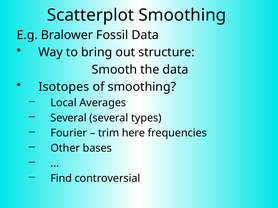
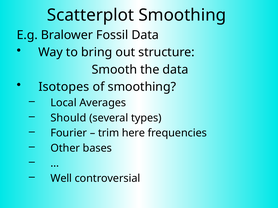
Several: Several -> Should (68, 118)
Find: Find -> Well (61, 179)
